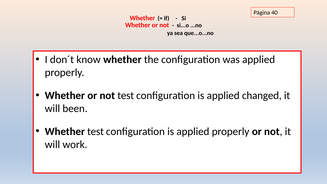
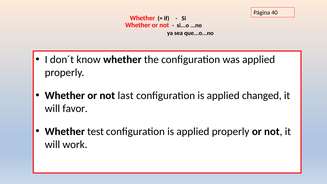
not test: test -> last (126, 95)
been: been -> favor (75, 109)
